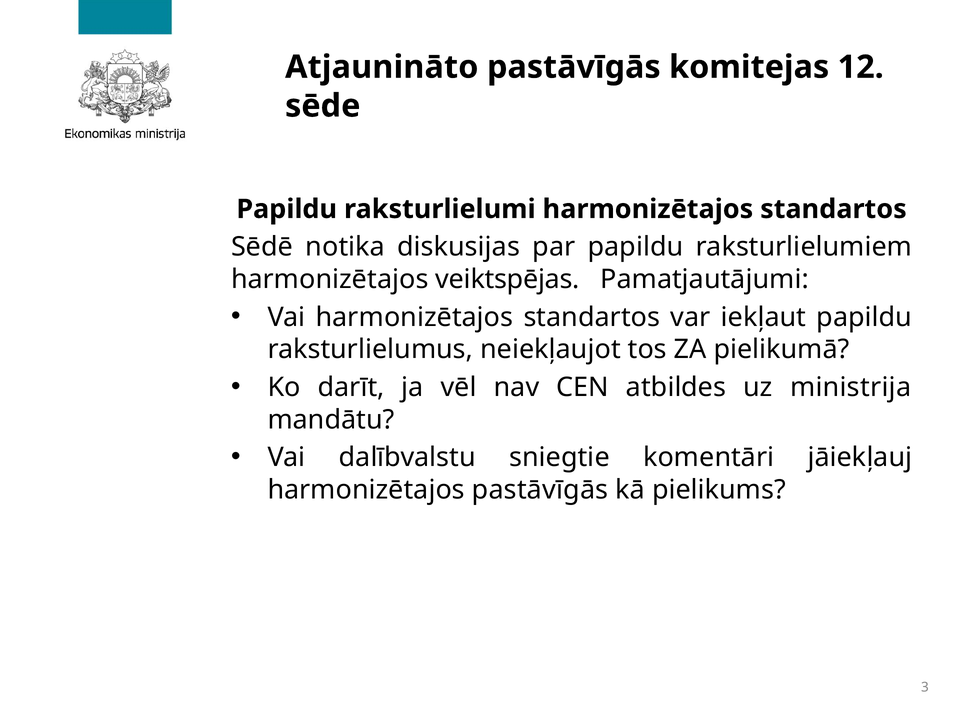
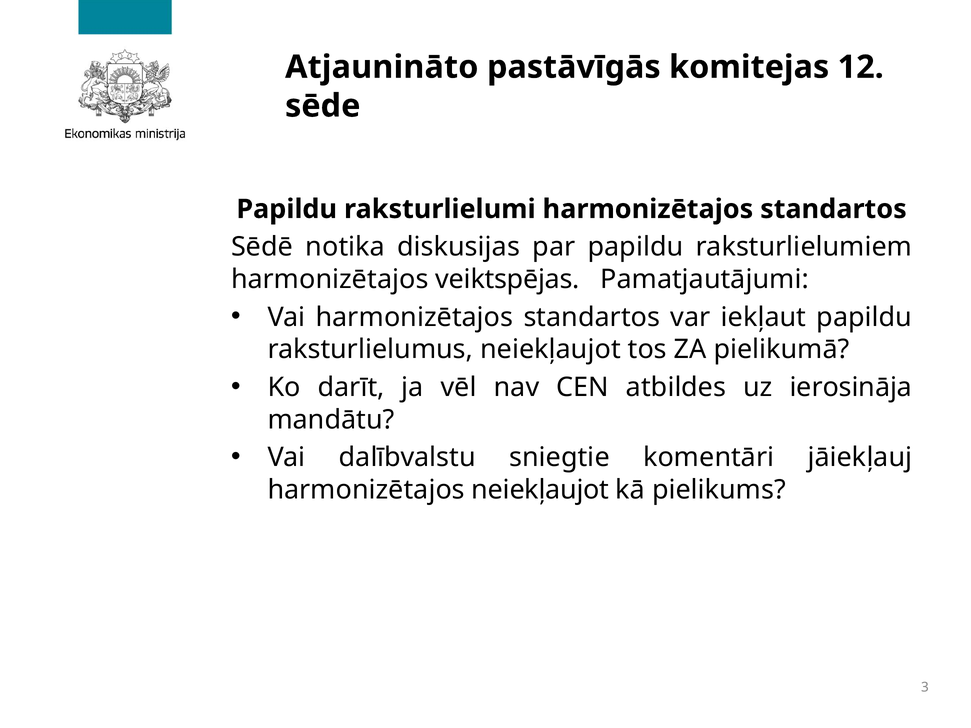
ministrija: ministrija -> ierosināja (851, 387)
harmonizētajos pastāvīgās: pastāvīgās -> neiekļaujot (540, 490)
